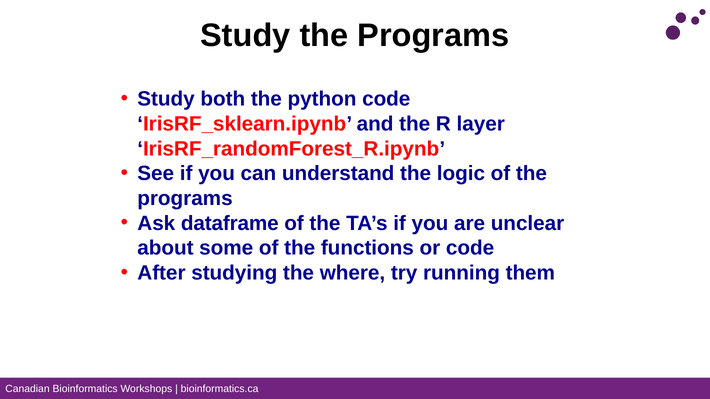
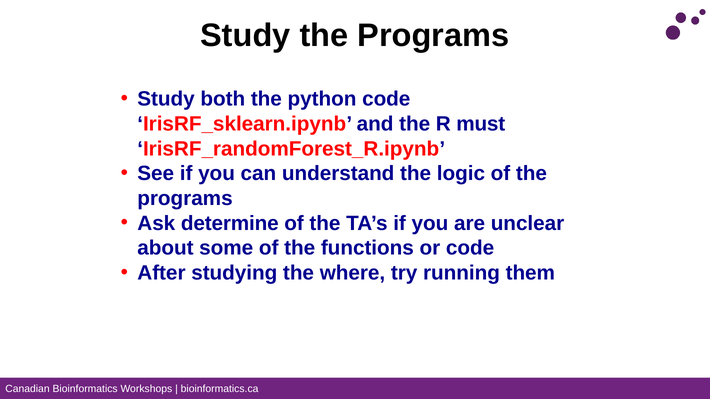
layer: layer -> must (481, 124)
dataframe: dataframe -> determine (230, 223)
